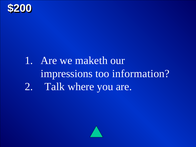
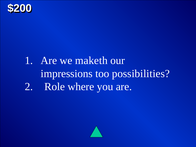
information: information -> possibilities (141, 74)
Talk: Talk -> Role (55, 87)
